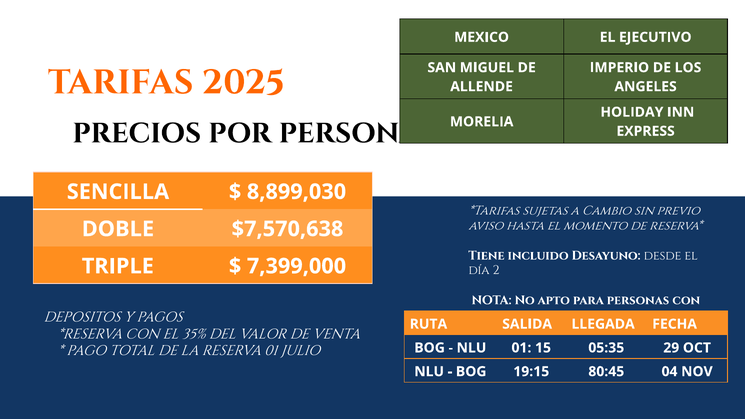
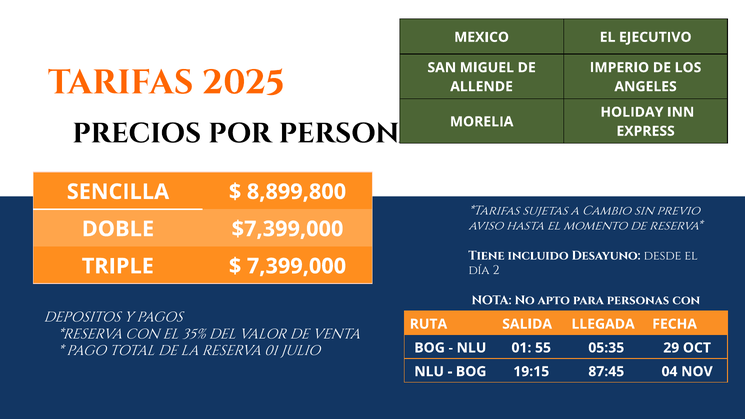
8,899,030: 8,899,030 -> 8,899,800 (296, 192)
$7,570,638: $7,570,638 -> $7,399,000 (288, 229)
15: 15 -> 55 (543, 348)
80:45: 80:45 -> 87:45 (606, 372)
